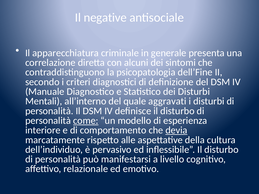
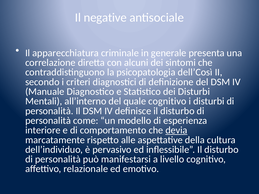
dell’Fine: dell’Fine -> dell’Così (195, 72)
quale aggravati: aggravati -> cognitivo (167, 101)
come underline: present -> none (86, 121)
